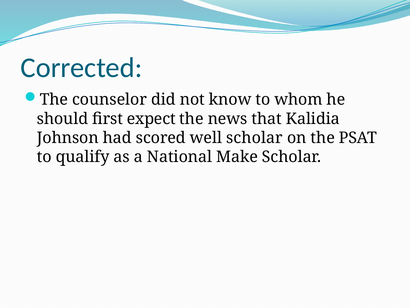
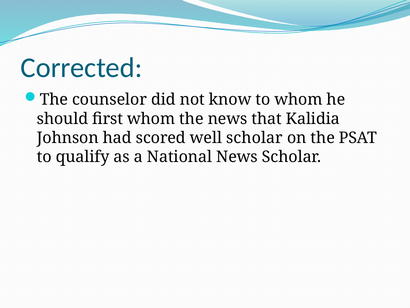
first expect: expect -> whom (151, 119)
National Make: Make -> News (237, 157)
